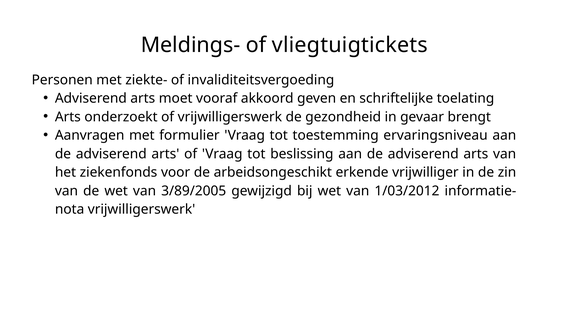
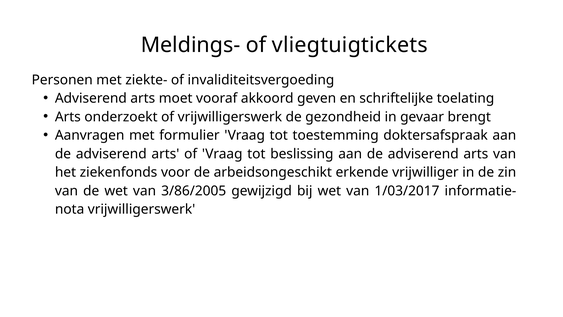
ervaringsniveau: ervaringsniveau -> doktersafspraak (436, 135)
3/89/2005: 3/89/2005 -> 3/86/2005 (194, 191)
1/03/2012: 1/03/2012 -> 1/03/2017 (407, 191)
